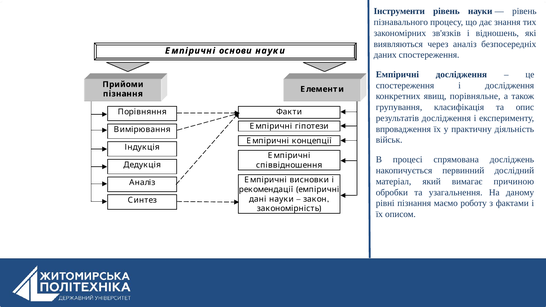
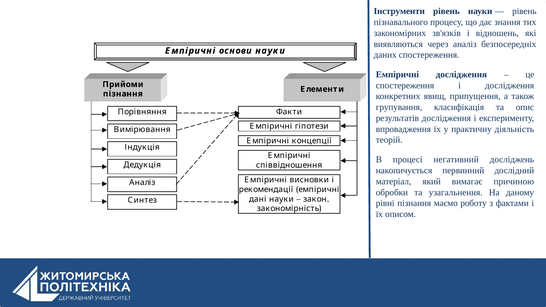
порівняльне: порівняльне -> припущення (475, 96)
військ: військ -> теорій (389, 140)
спрямована: спрямована -> негативний (456, 160)
